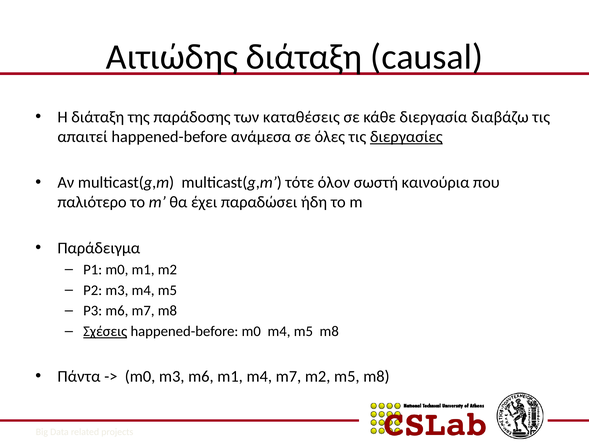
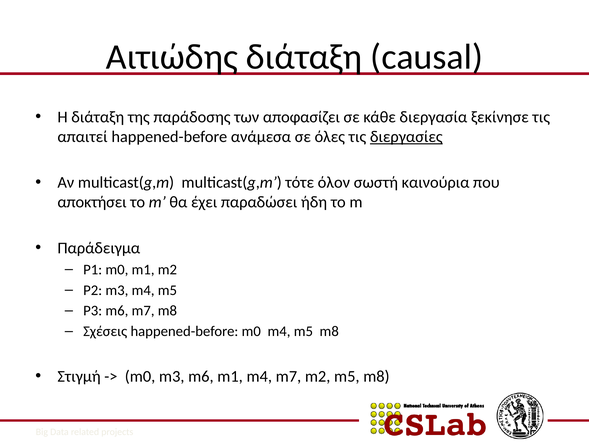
καταθέσεις: καταθέσεις -> αποφασίζει (301, 117)
διαβάζω: διαβάζω -> ξεκίνησε (500, 117)
παλιότερο: παλιότερο -> αποκτήσει (92, 202)
Σχέσεις underline: present -> none (105, 331)
Πάντα: Πάντα -> Στιγμή (79, 376)
